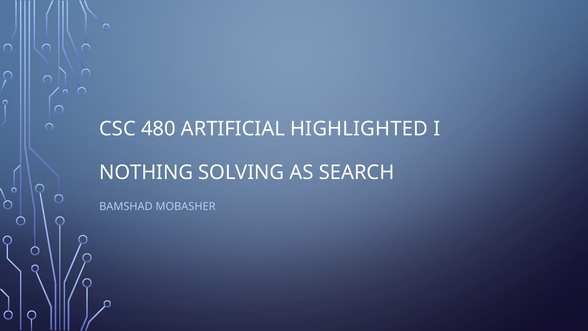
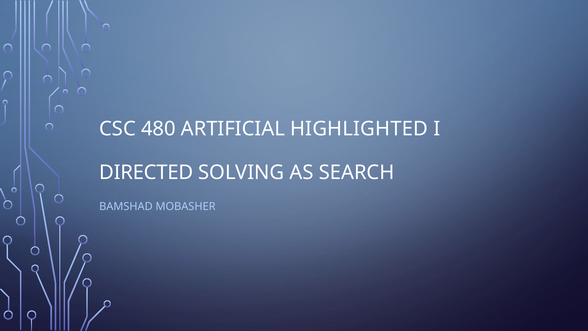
NOTHING: NOTHING -> DIRECTED (146, 172)
